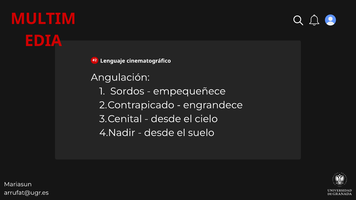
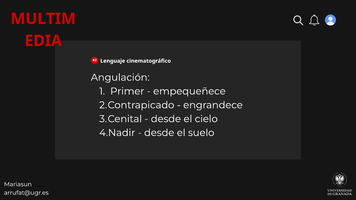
Sordos: Sordos -> Primer (127, 91)
